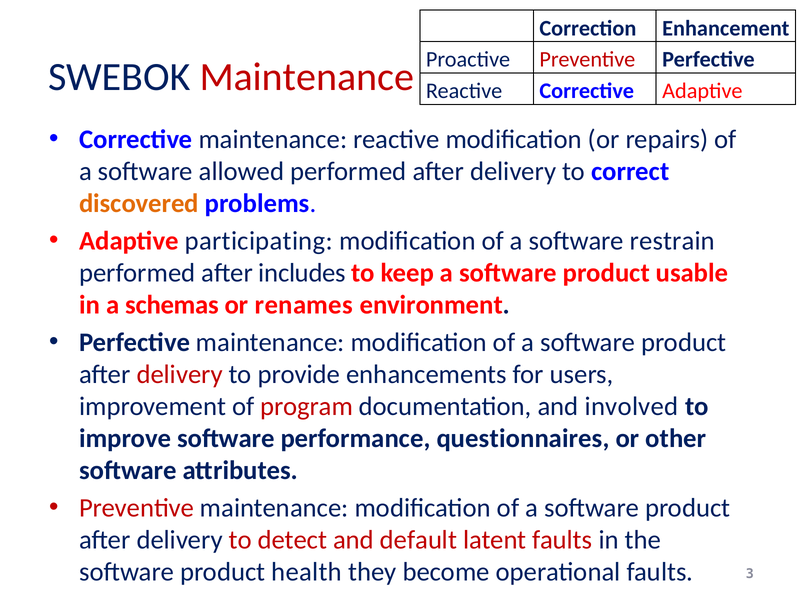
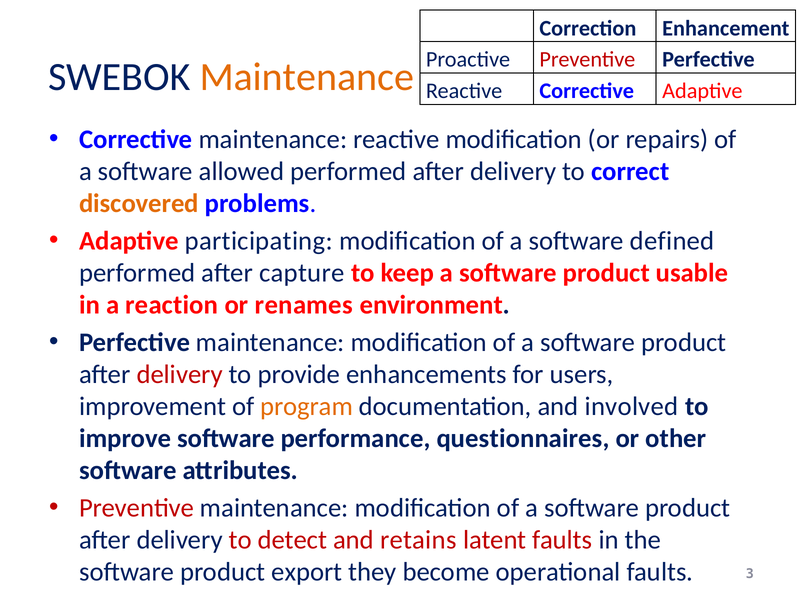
Maintenance colour: red -> orange (307, 77)
restrain: restrain -> defined (672, 241)
includes: includes -> capture (302, 273)
schemas: schemas -> reaction (172, 305)
program colour: red -> orange (307, 407)
default: default -> retains (418, 540)
health: health -> export (307, 573)
